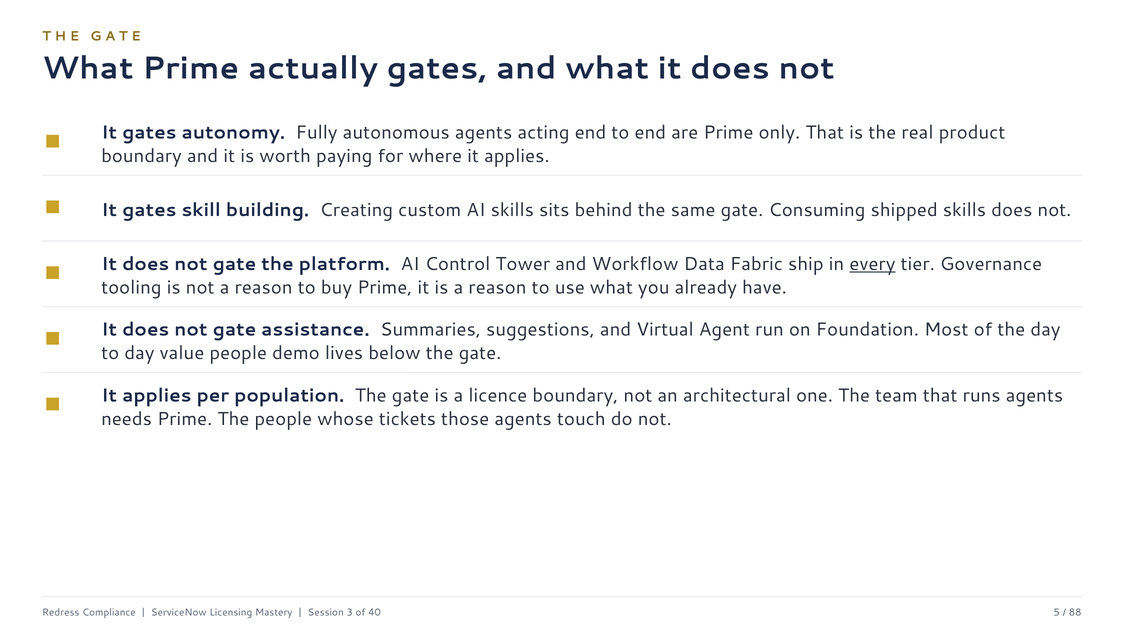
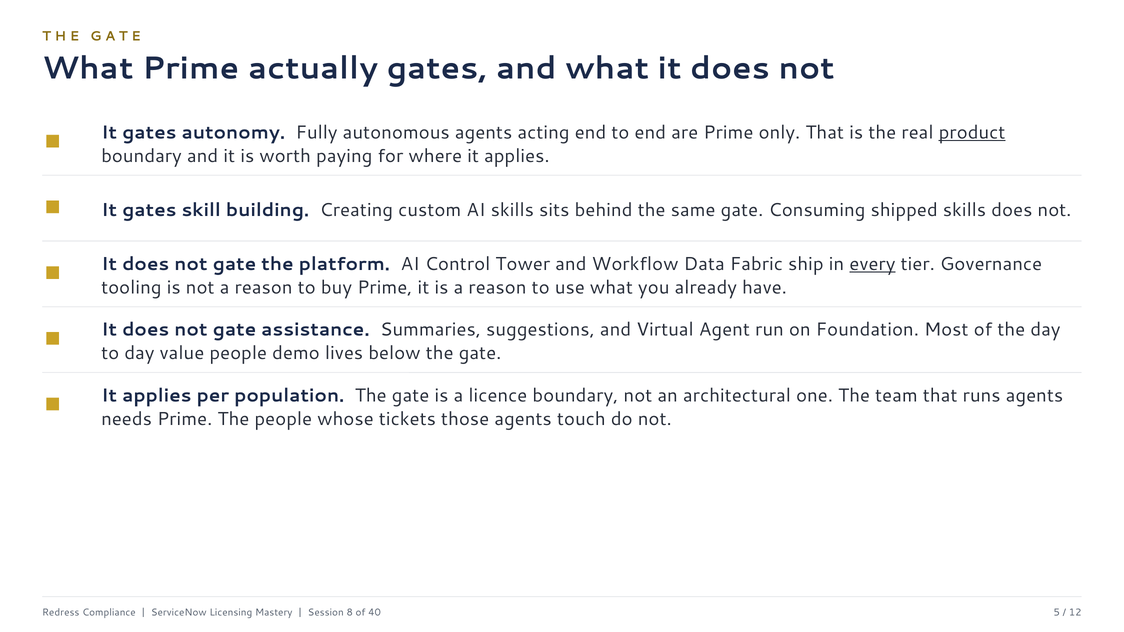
product underline: none -> present (972, 133)
3: 3 -> 8 (350, 613)
88: 88 -> 12 (1075, 613)
